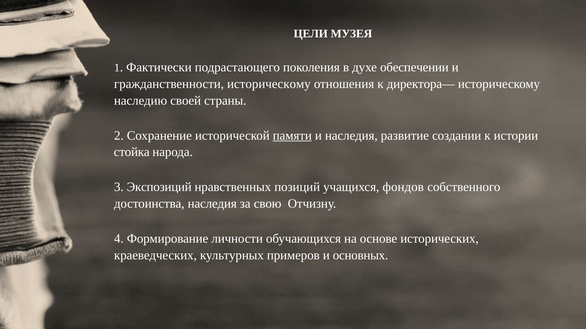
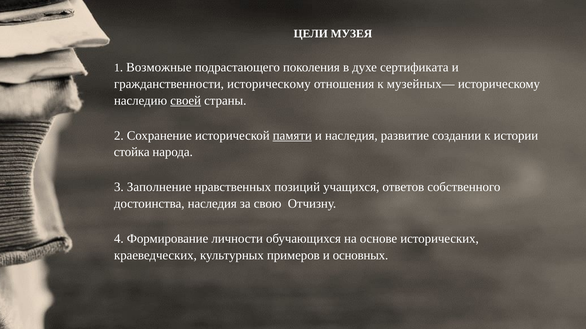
Фактически: Фактически -> Возможные (159, 68)
обеспечении: обеспечении -> сертификата (414, 68)
директора—: директора— -> музейных— (421, 84)
своей underline: none -> present (186, 101)
Экспозиций: Экспозиций -> Заполнение (159, 187)
фондов: фондов -> ответов (403, 187)
